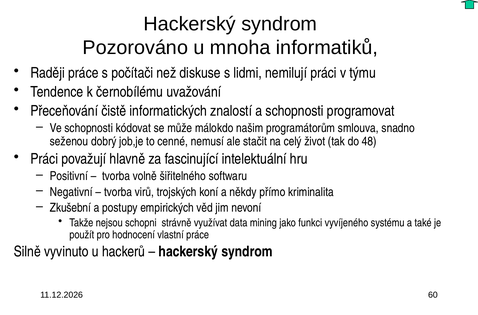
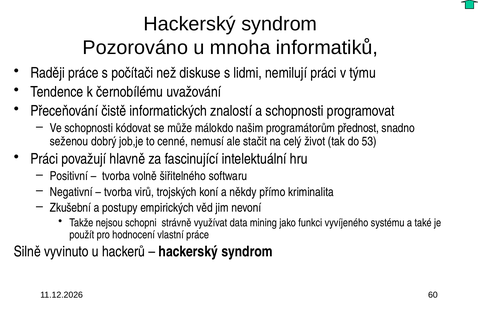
smlouva: smlouva -> přednost (358, 128)
48: 48 -> 53 (369, 142)
